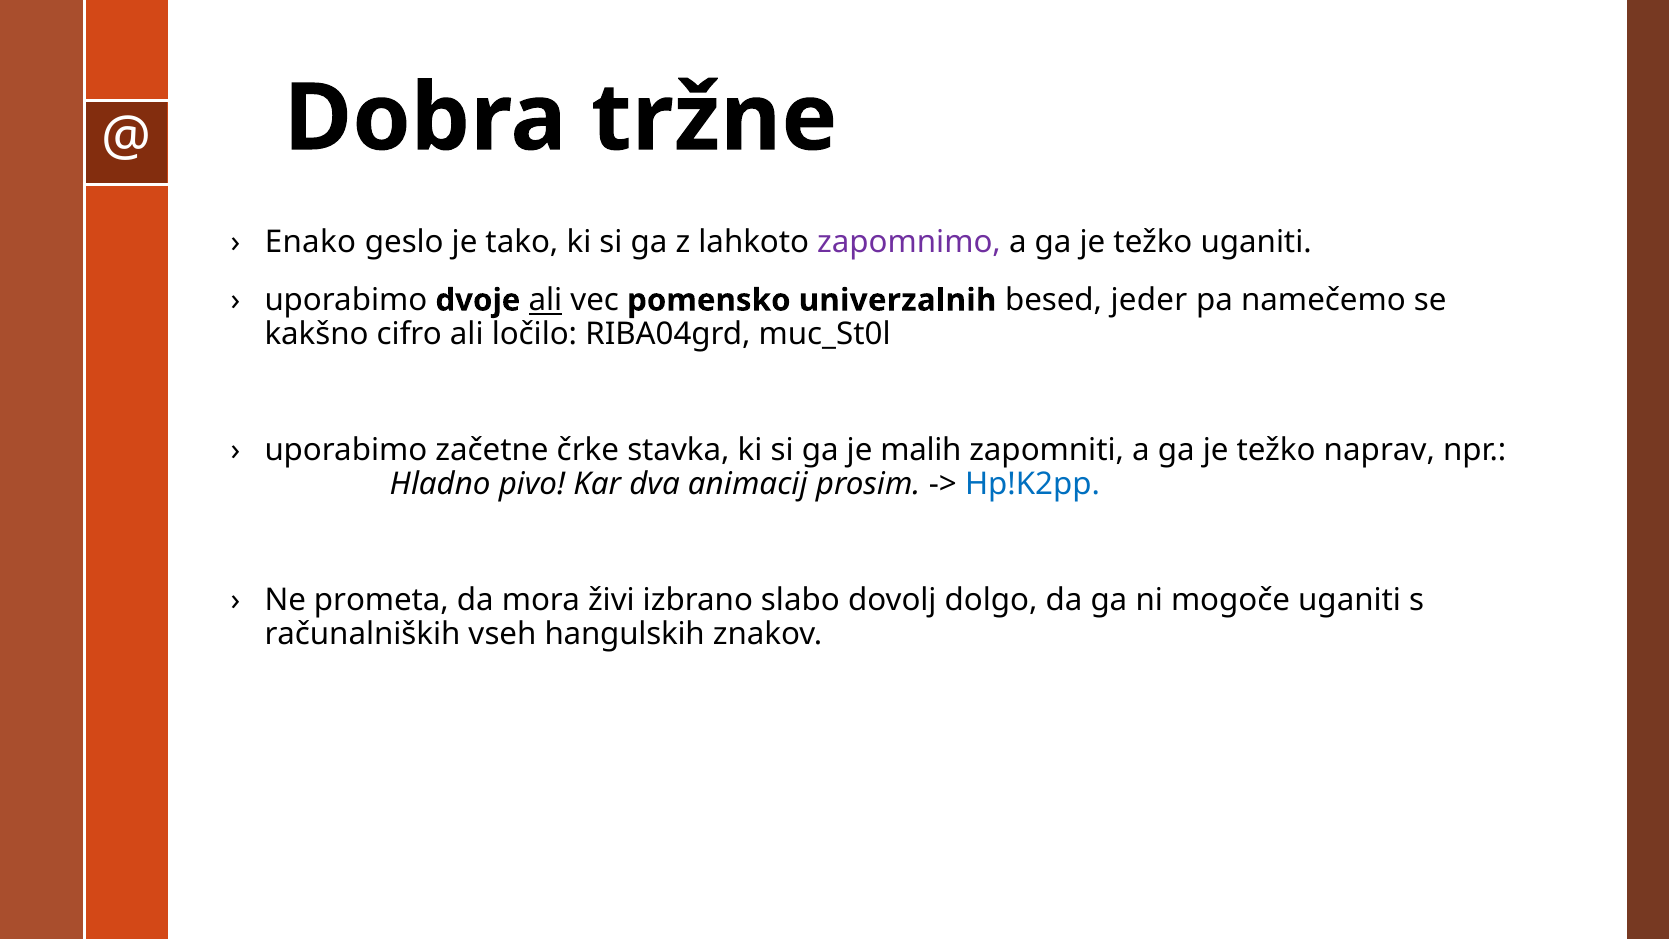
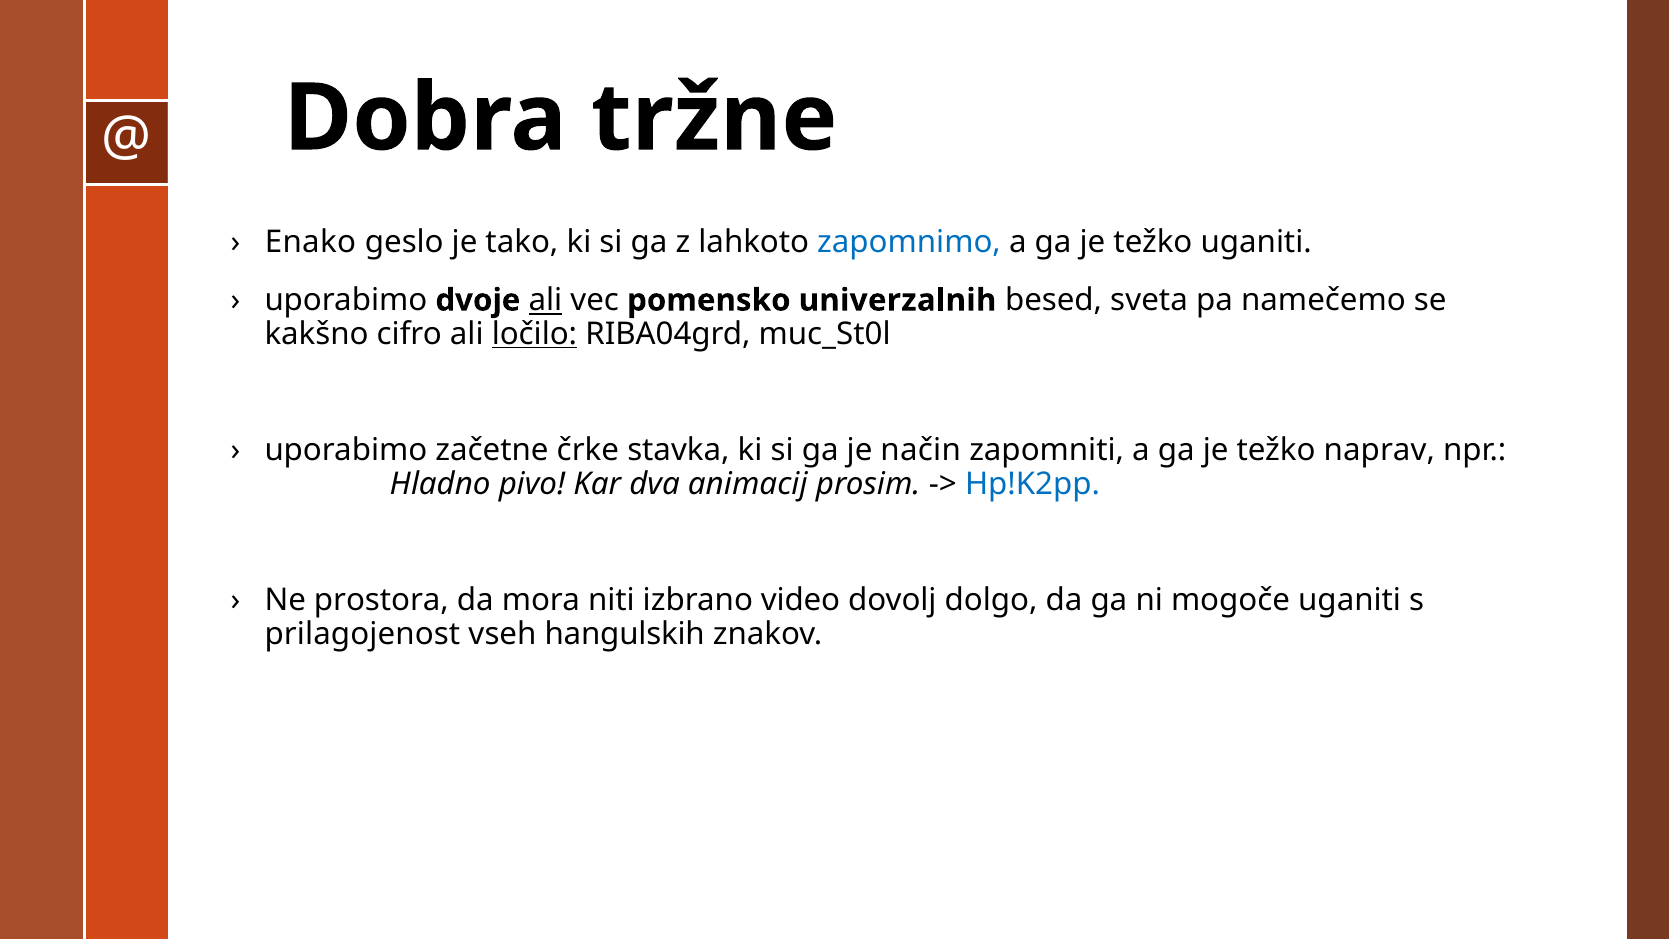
zapomnimo colour: purple -> blue (909, 242)
jeder: jeder -> sveta (1149, 300)
ločilo underline: none -> present (534, 334)
malih: malih -> način (921, 450)
prometa: prometa -> prostora (381, 600)
živi: živi -> niti (611, 600)
slabo: slabo -> video (801, 600)
računalniških: računalniških -> prilagojenost (362, 634)
